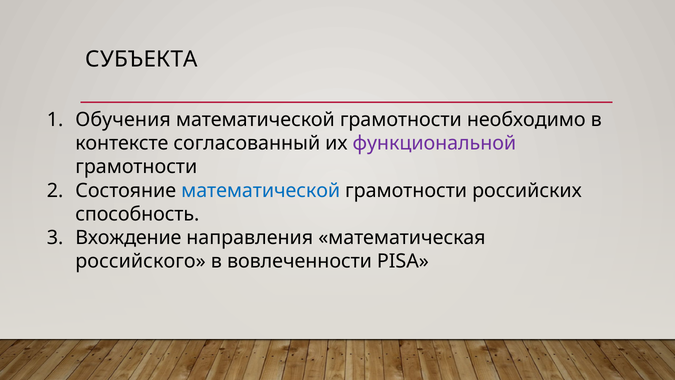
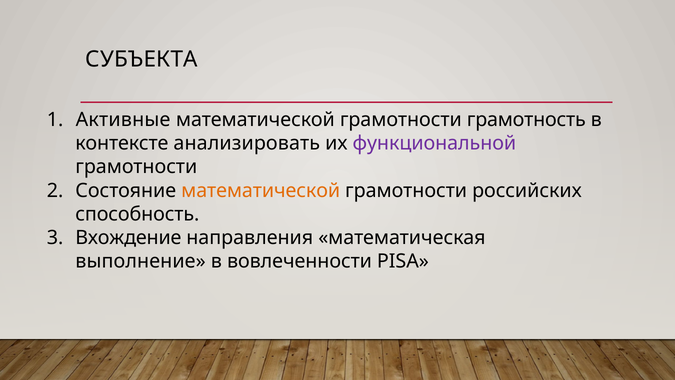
Обучения: Обучения -> Активные (123, 119)
необходимо: необходимо -> грамотность (526, 119)
согласованный: согласованный -> анализировать (247, 143)
математической colour: blue -> orange (261, 190)
российского: российского -> выполнение (141, 261)
